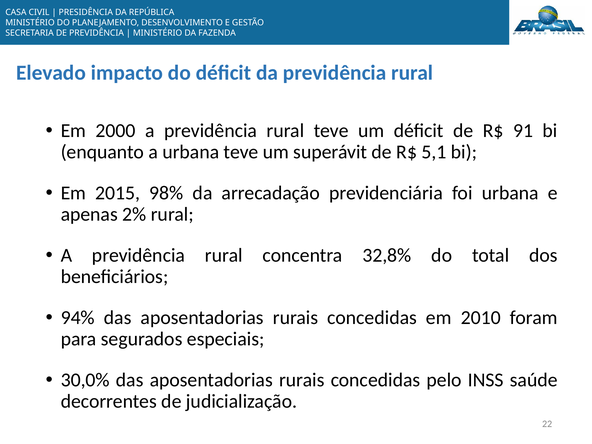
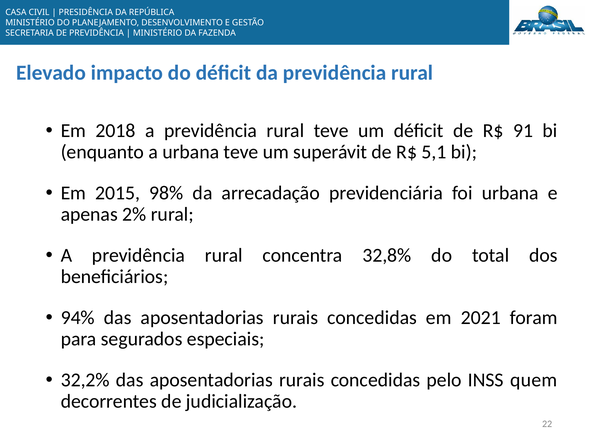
2000: 2000 -> 2018 (116, 131)
2010: 2010 -> 2021 (481, 318)
30,0%: 30,0% -> 32,2% (85, 380)
saúde: saúde -> quem (534, 380)
